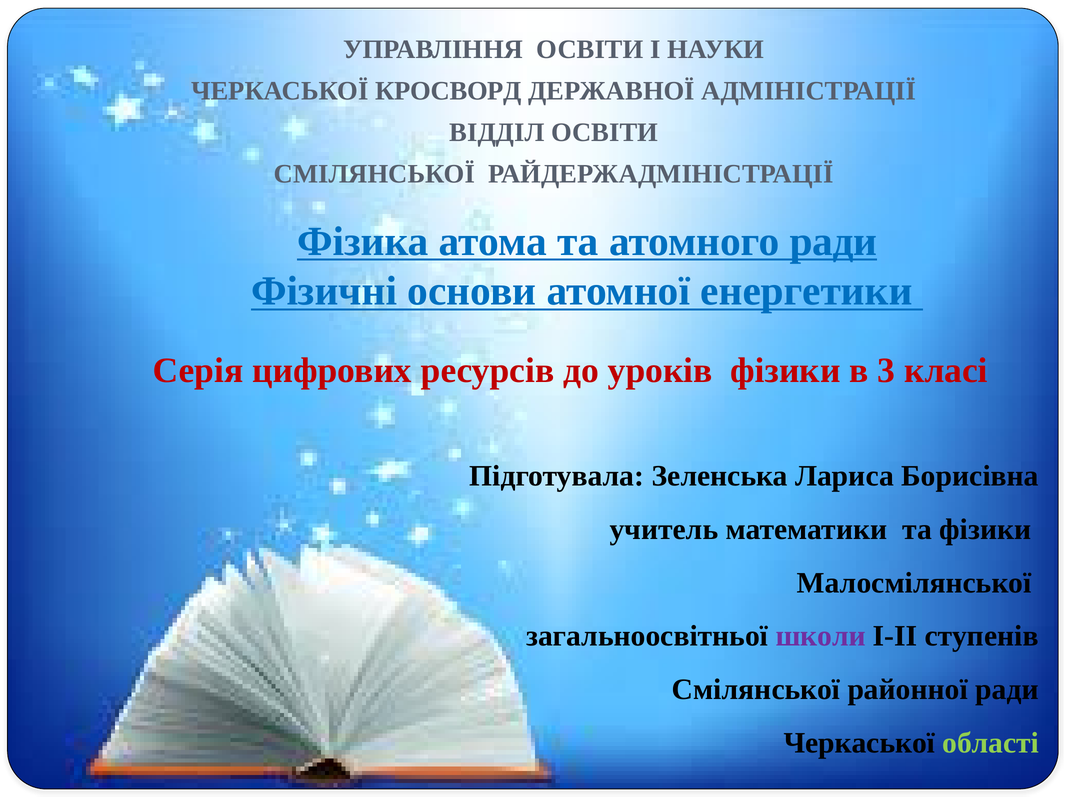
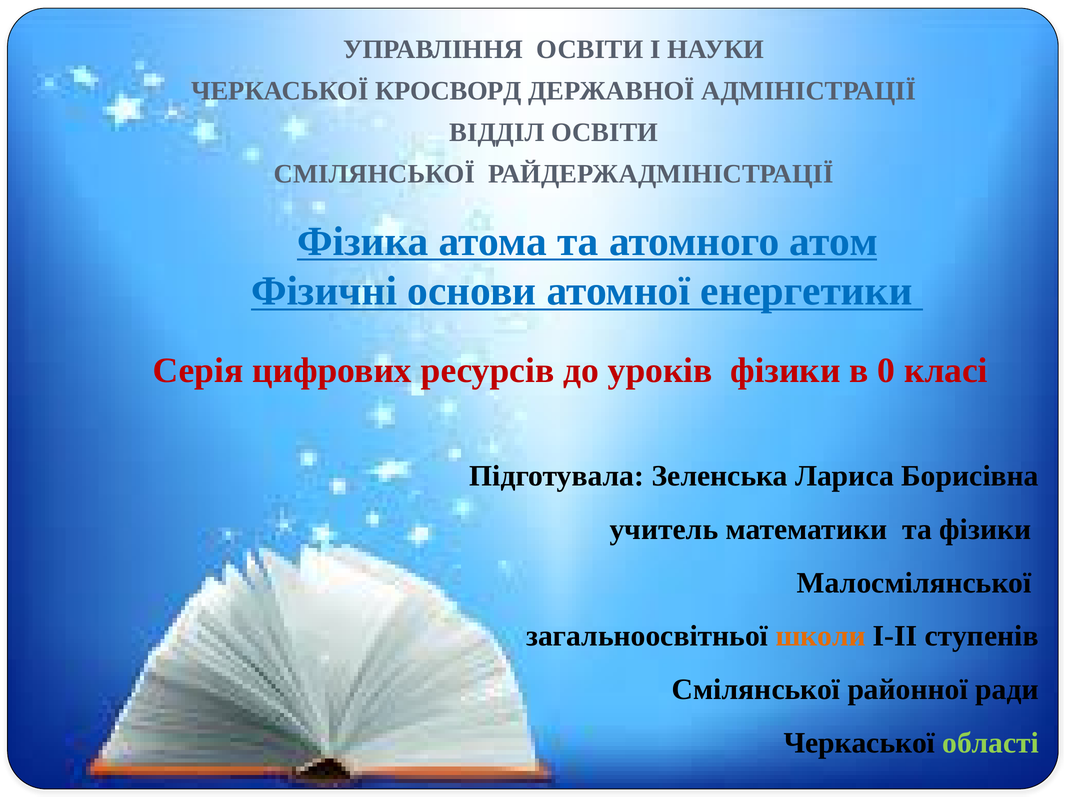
атомного ради: ради -> атом (834, 241)
3: 3 -> 0 (886, 370)
школи colour: purple -> orange (821, 636)
